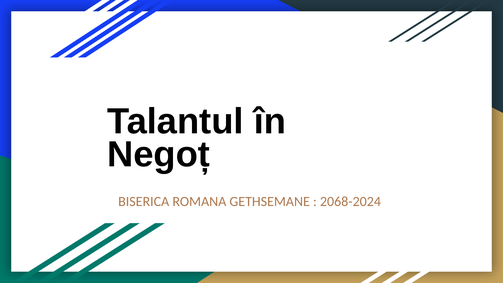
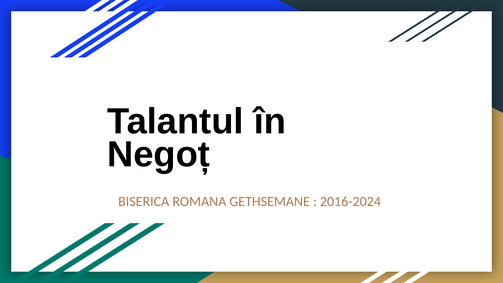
2068-2024: 2068-2024 -> 2016-2024 (350, 201)
